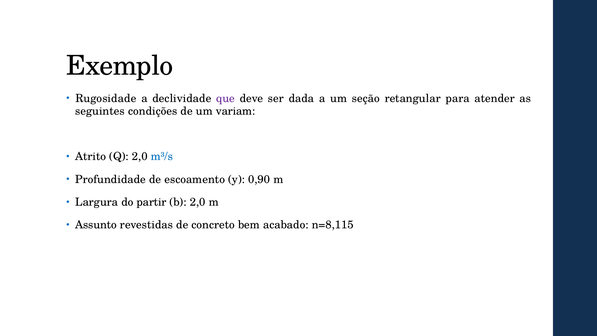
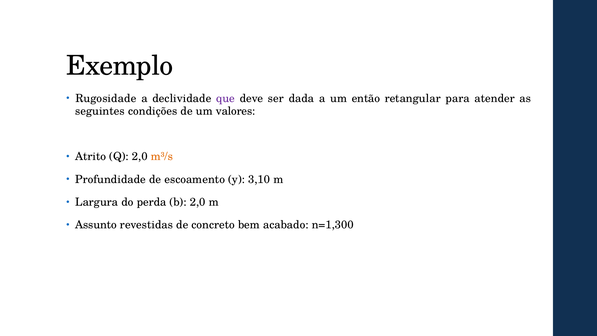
seção: seção -> então (366, 98)
variam: variam -> valores (236, 111)
m³/s colour: blue -> orange (162, 156)
0,90: 0,90 -> 3,10 (259, 179)
partir: partir -> perda (152, 202)
n=8,115: n=8,115 -> n=1,300 (333, 225)
